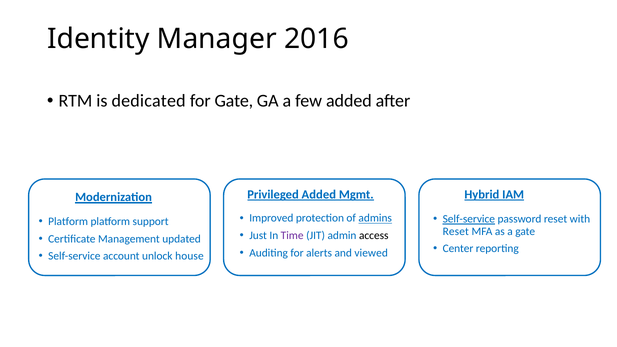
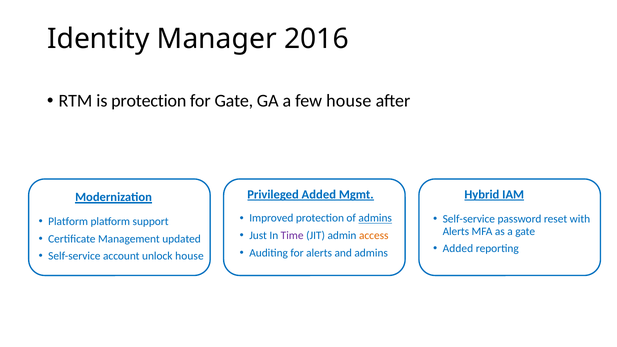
is dedicated: dedicated -> protection (149, 101)
few added: added -> house (349, 101)
Self-service underline: present -> none (469, 219)
Reset: Reset -> Alerts (456, 231)
access colour: black -> orange (374, 236)
Center: Center -> Added (458, 249)
and viewed: viewed -> admins (371, 253)
